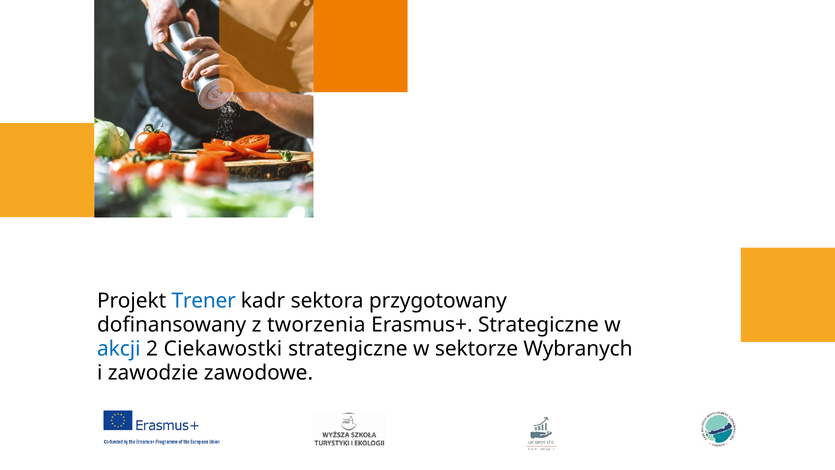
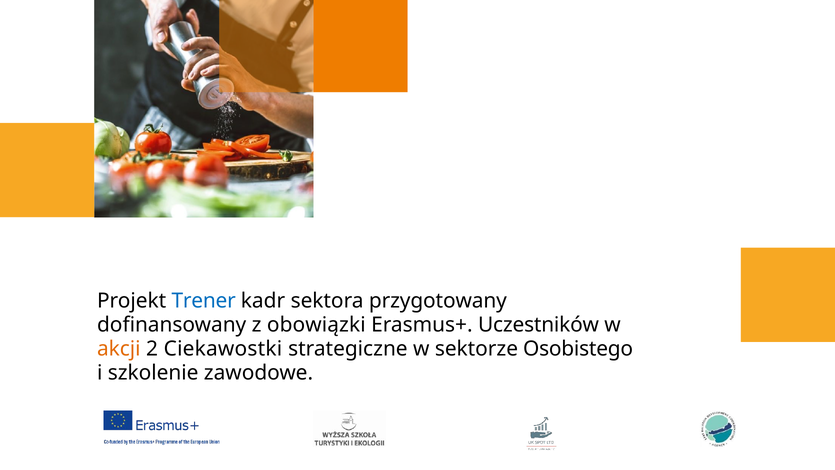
tworzenia: tworzenia -> obowiązki (316, 325)
Erasmus+ Strategiczne: Strategiczne -> Uczestników (539, 325)
akcji colour: blue -> orange (119, 349)
Wybranych: Wybranych -> Osobistego (578, 349)
zawodzie: zawodzie -> szkolenie (153, 373)
